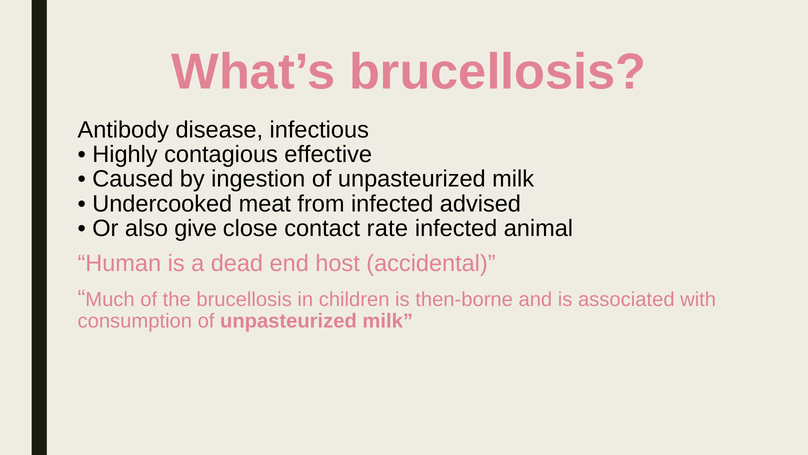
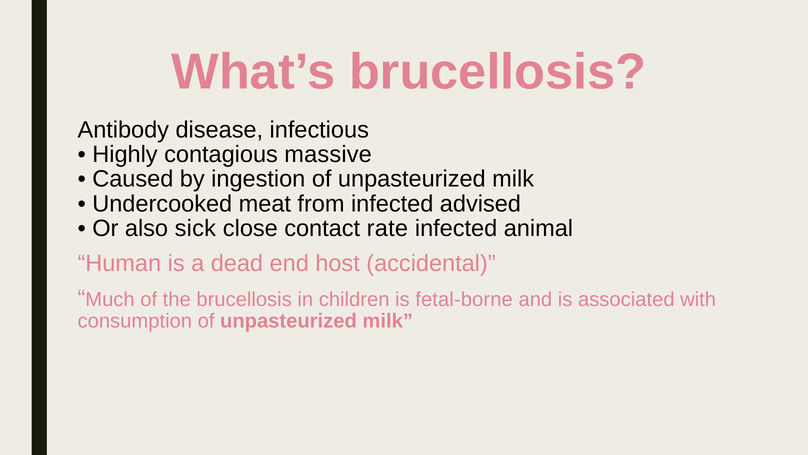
effective: effective -> massive (328, 154)
give: give -> sick (195, 228)
then-borne: then-borne -> fetal-borne (464, 299)
